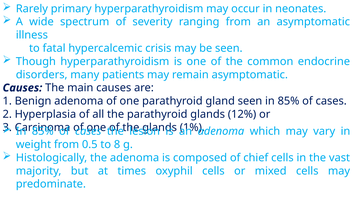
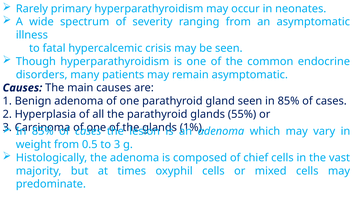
12%: 12% -> 55% (242, 115)
to 8: 8 -> 3 (117, 145)
